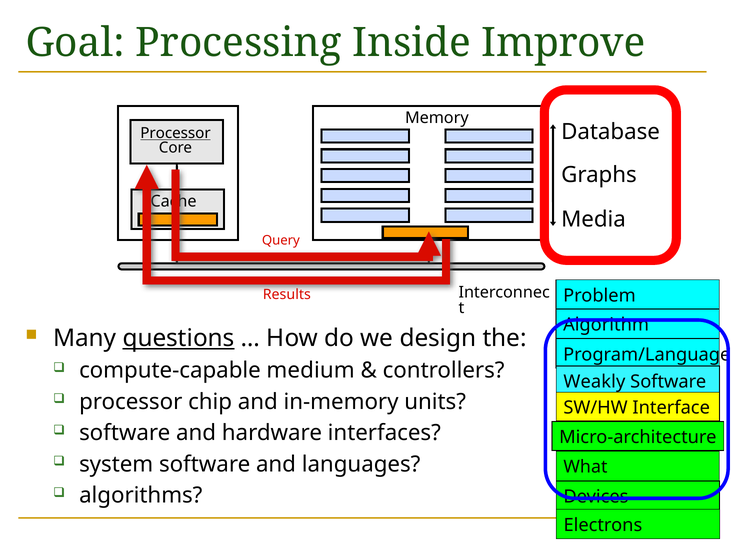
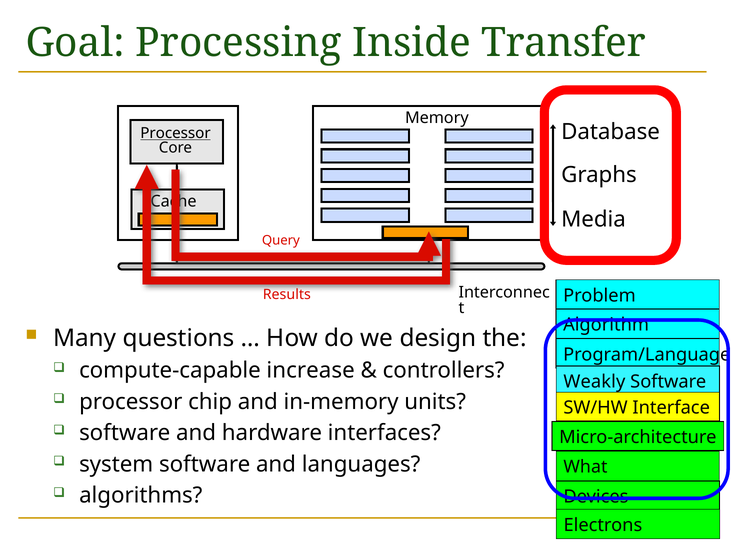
Improve: Improve -> Transfer (563, 43)
questions underline: present -> none (179, 338)
medium: medium -> increase (311, 371)
